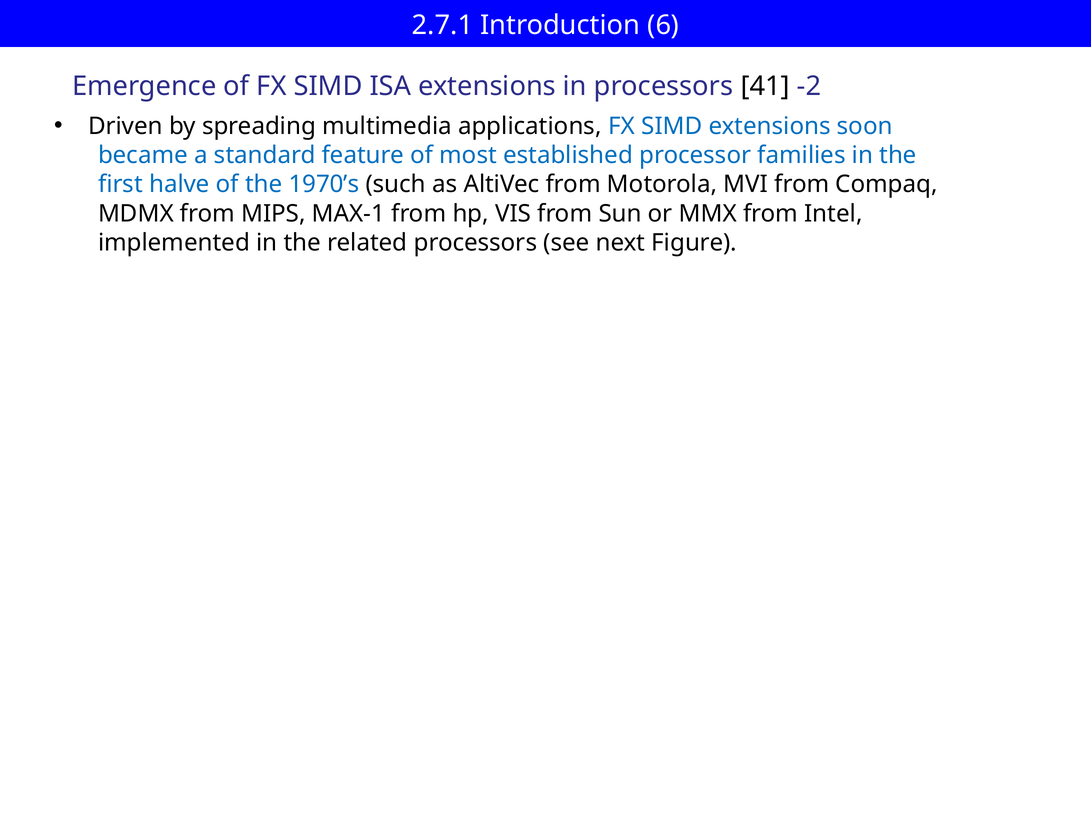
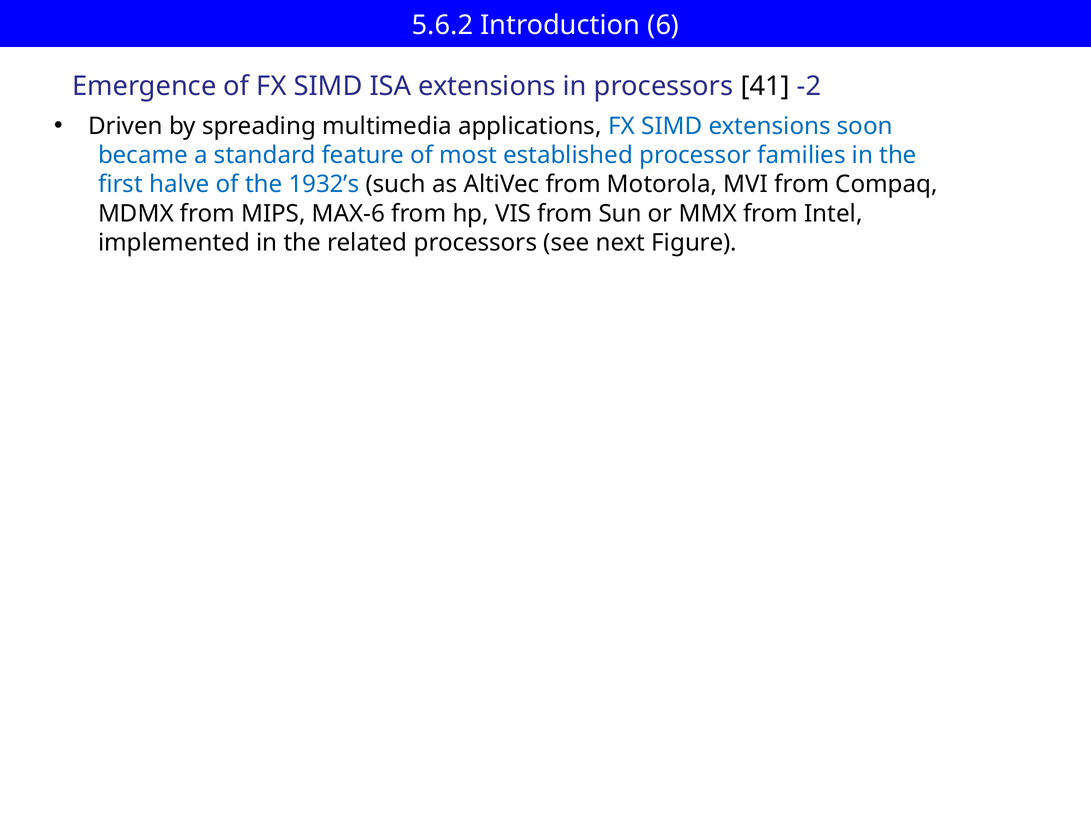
2.7.1: 2.7.1 -> 5.6.2 (443, 25)
1970’s: 1970’s -> 1932’s (324, 184)
MAX-1: MAX-1 -> MAX-6 (348, 213)
